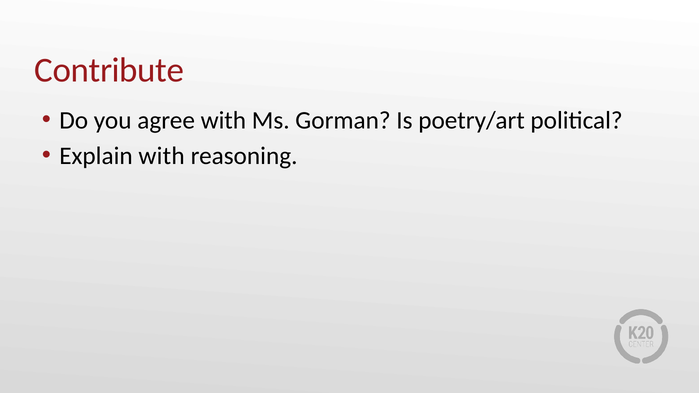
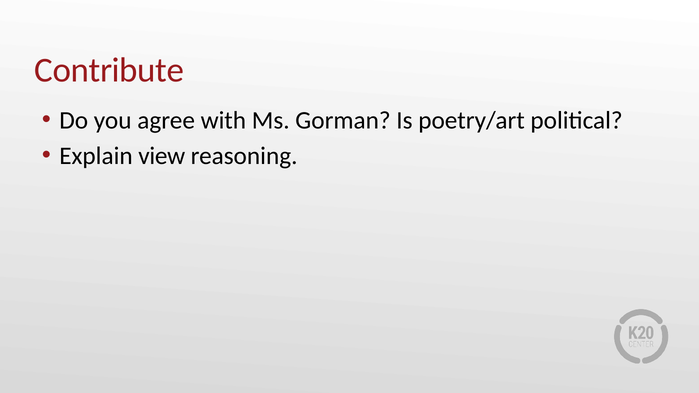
Explain with: with -> view (162, 156)
